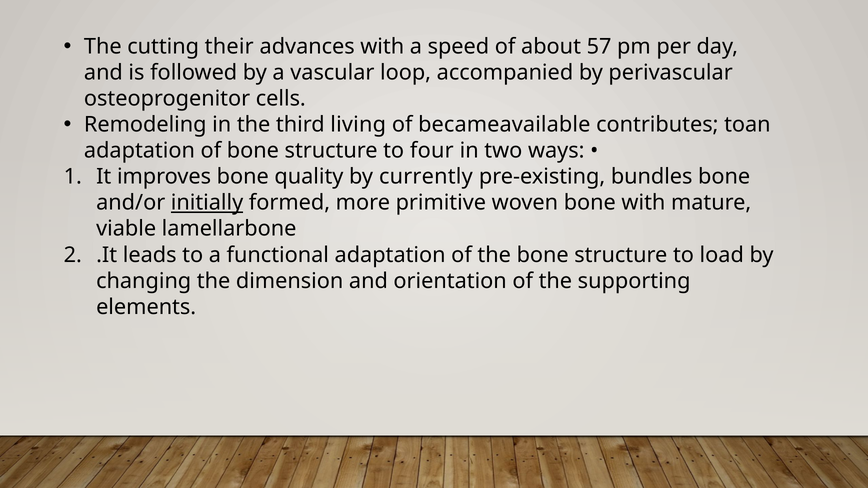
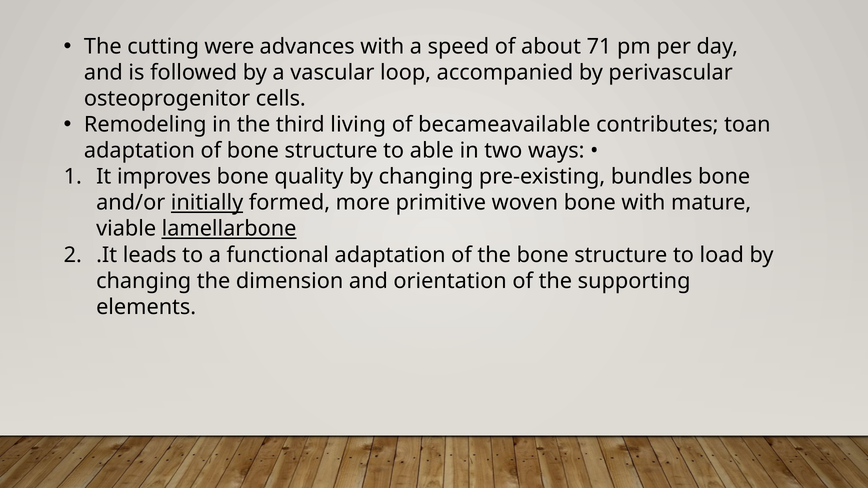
their: their -> were (229, 47)
57: 57 -> 71 (599, 47)
four: four -> able (432, 151)
quality by currently: currently -> changing (426, 177)
lamellarbone underline: none -> present (229, 229)
